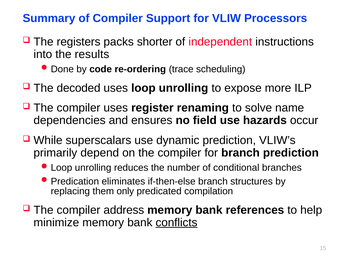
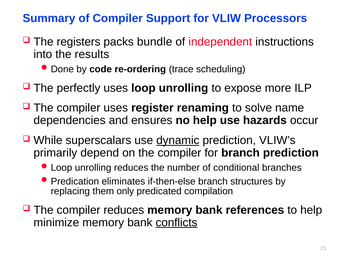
shorter: shorter -> bundle (155, 42)
decoded: decoded -> perfectly (79, 88)
no field: field -> help (205, 121)
dynamic underline: none -> present (178, 141)
compiler address: address -> reduces (124, 210)
